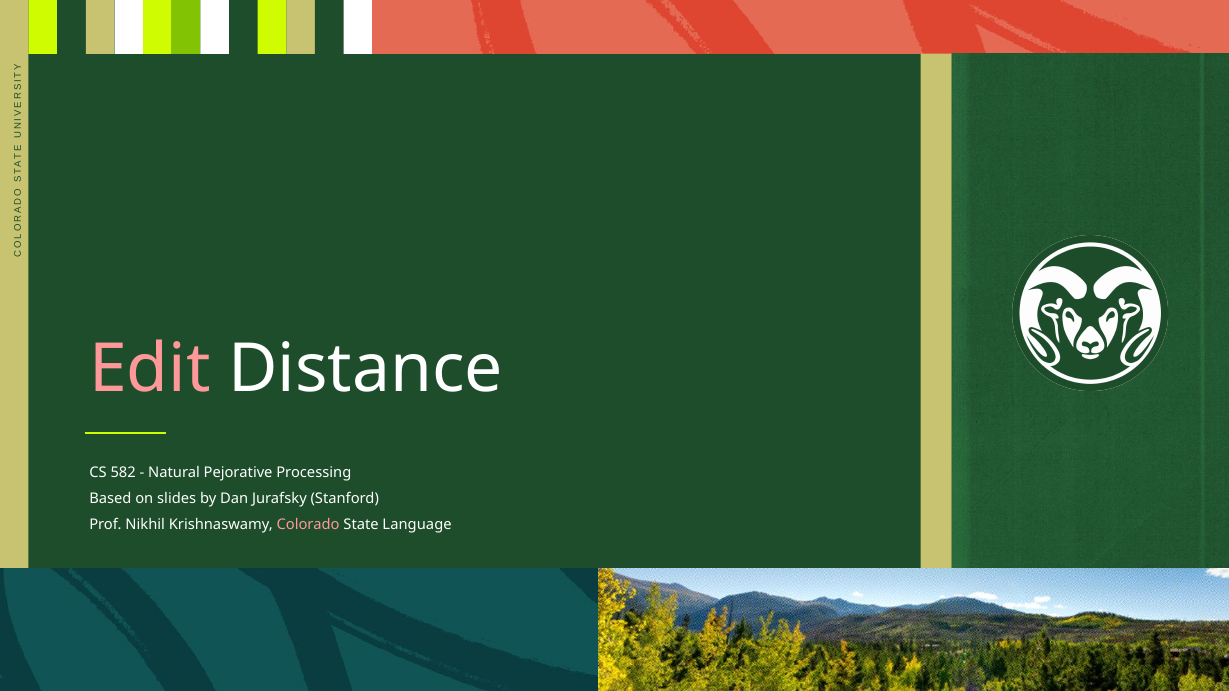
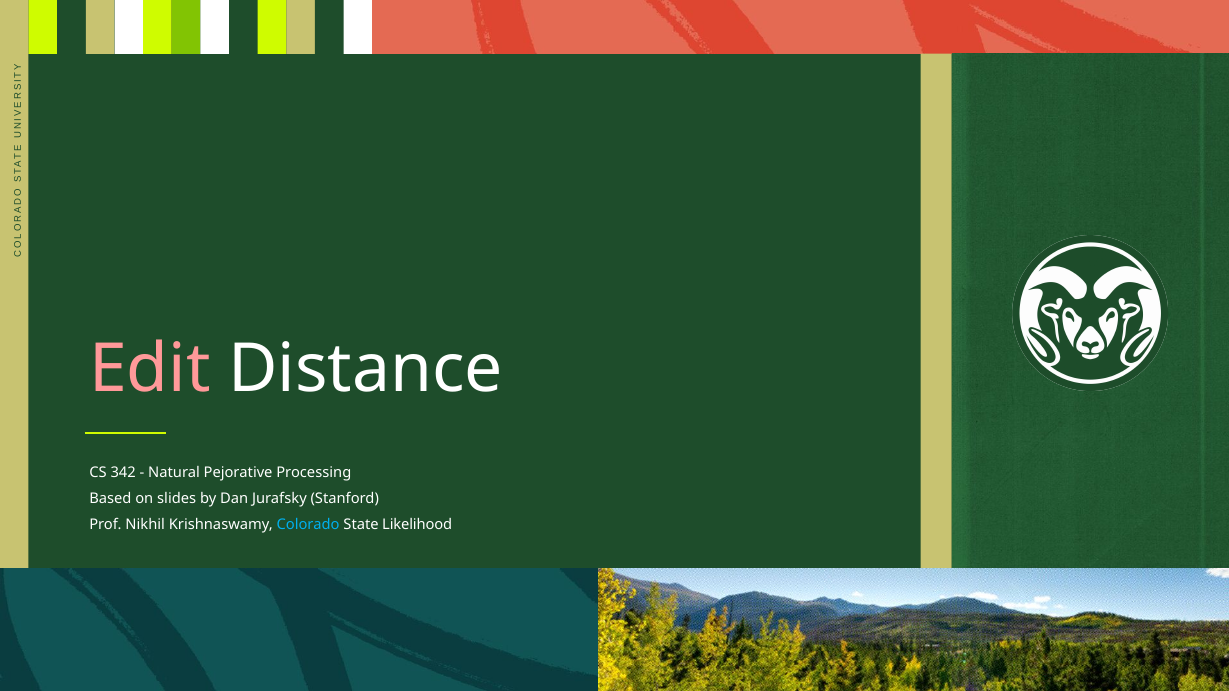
582: 582 -> 342 (123, 473)
Colorado colour: pink -> light blue (308, 525)
Language: Language -> Likelihood (417, 525)
